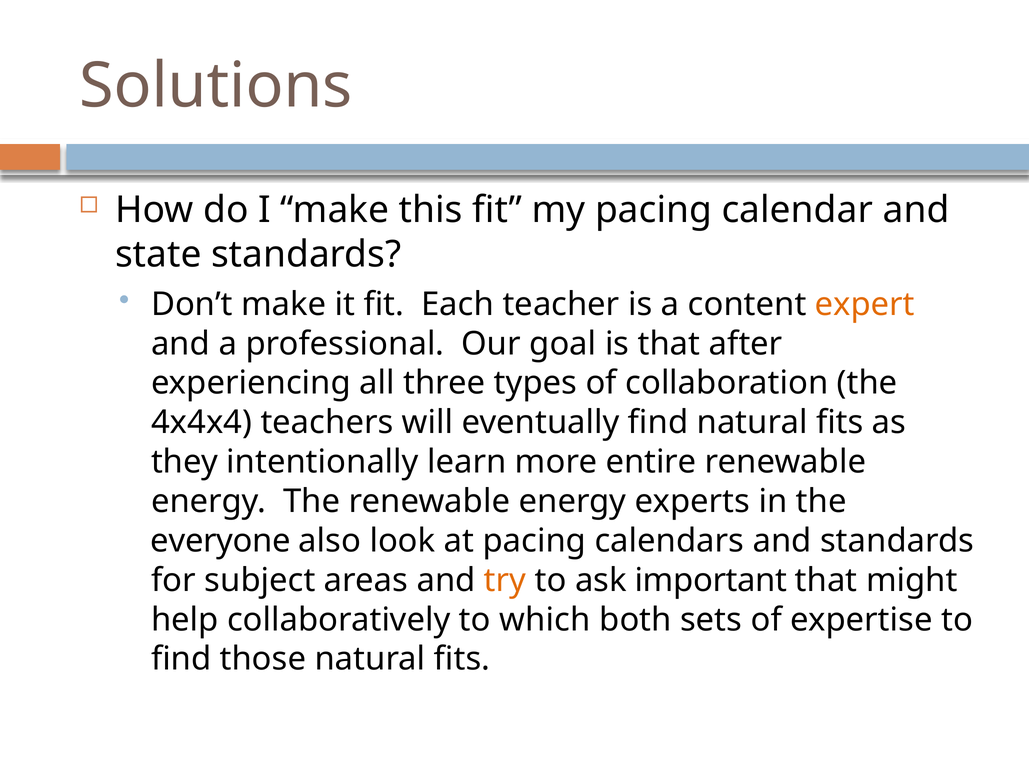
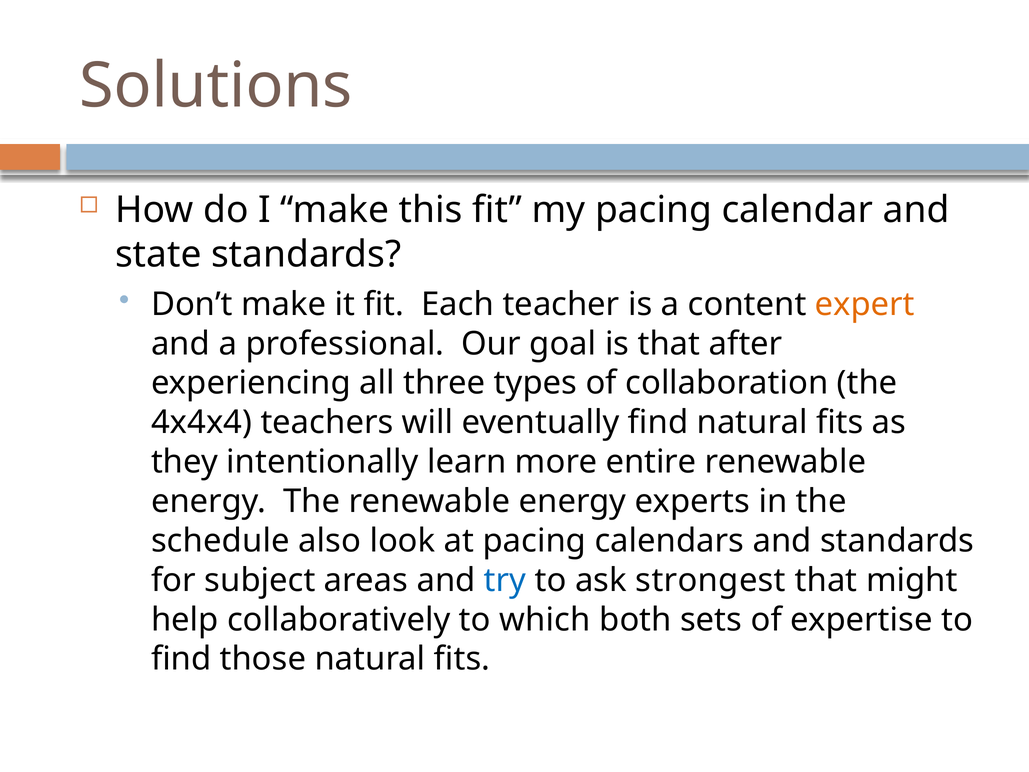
everyone: everyone -> schedule (220, 541)
try colour: orange -> blue (505, 580)
important: important -> strongest (711, 580)
